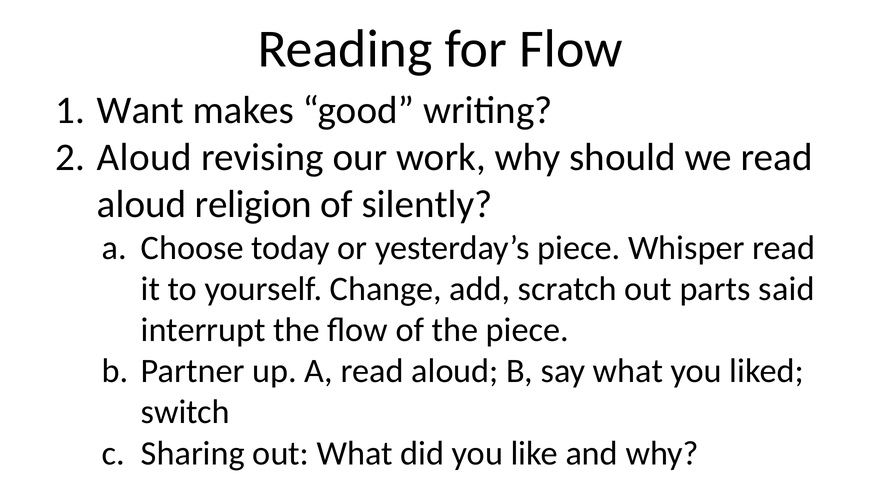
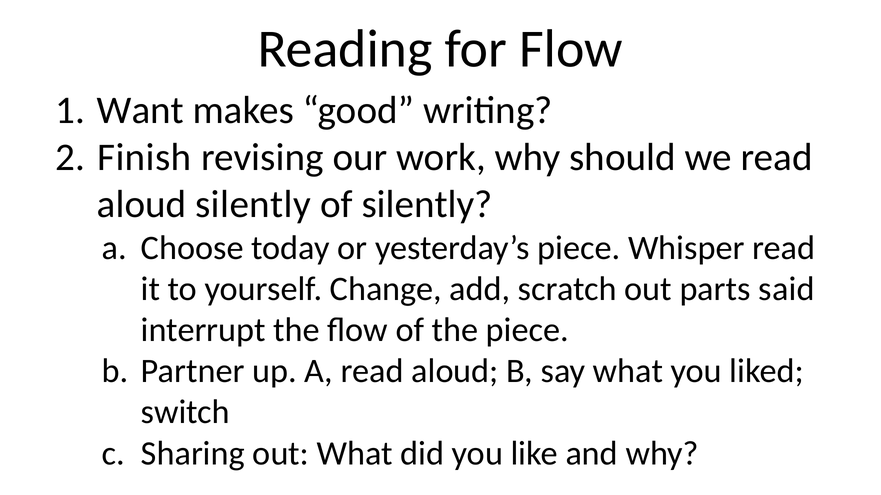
Aloud: Aloud -> Finish (144, 157)
aloud religion: religion -> silently (253, 204)
